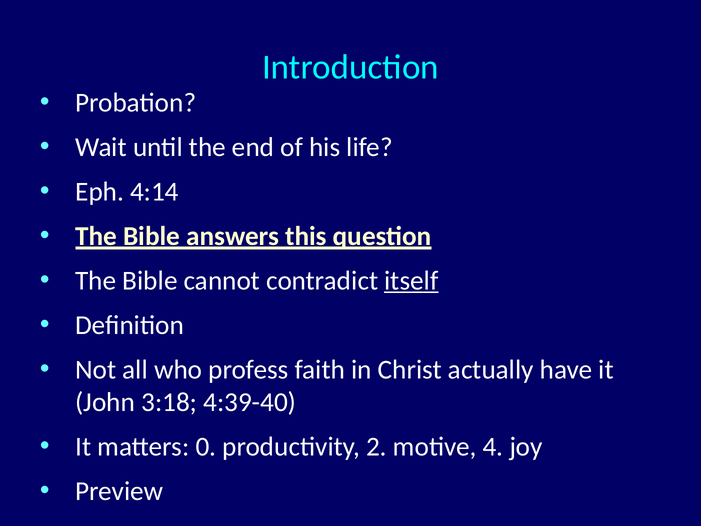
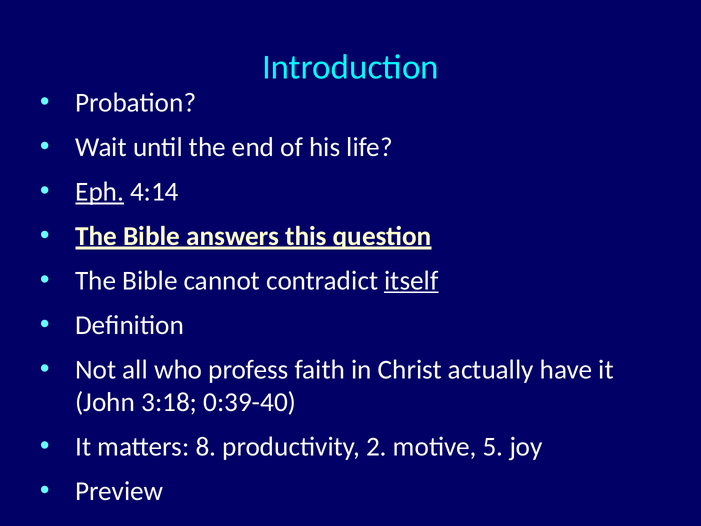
Eph underline: none -> present (100, 192)
4:39-40: 4:39-40 -> 0:39-40 (250, 402)
0: 0 -> 8 (206, 447)
4: 4 -> 5 (493, 447)
